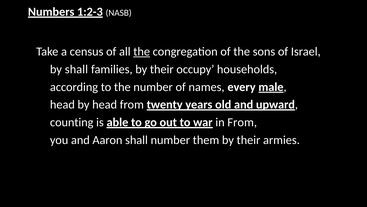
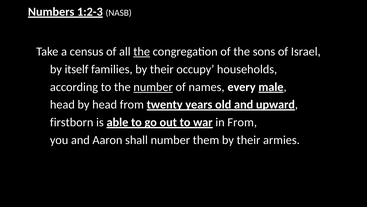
by shall: shall -> itself (77, 69)
number underline: none -> present (153, 87)
counting: counting -> firstborn (72, 122)
